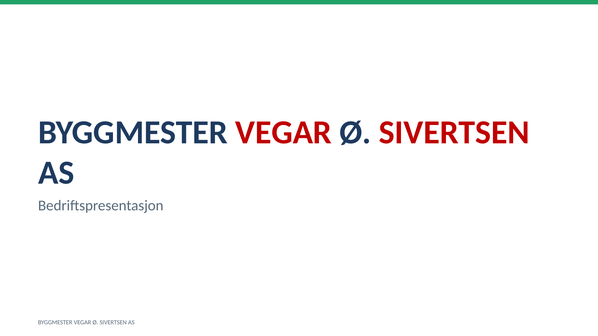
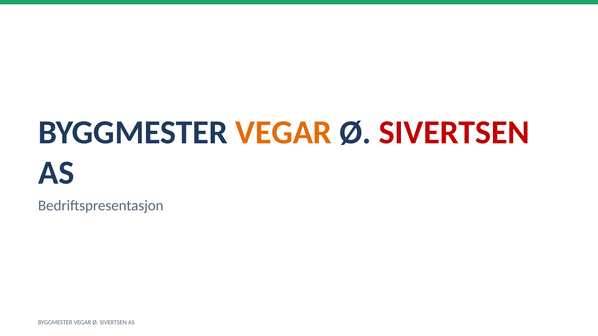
VEGAR colour: red -> orange (284, 133)
